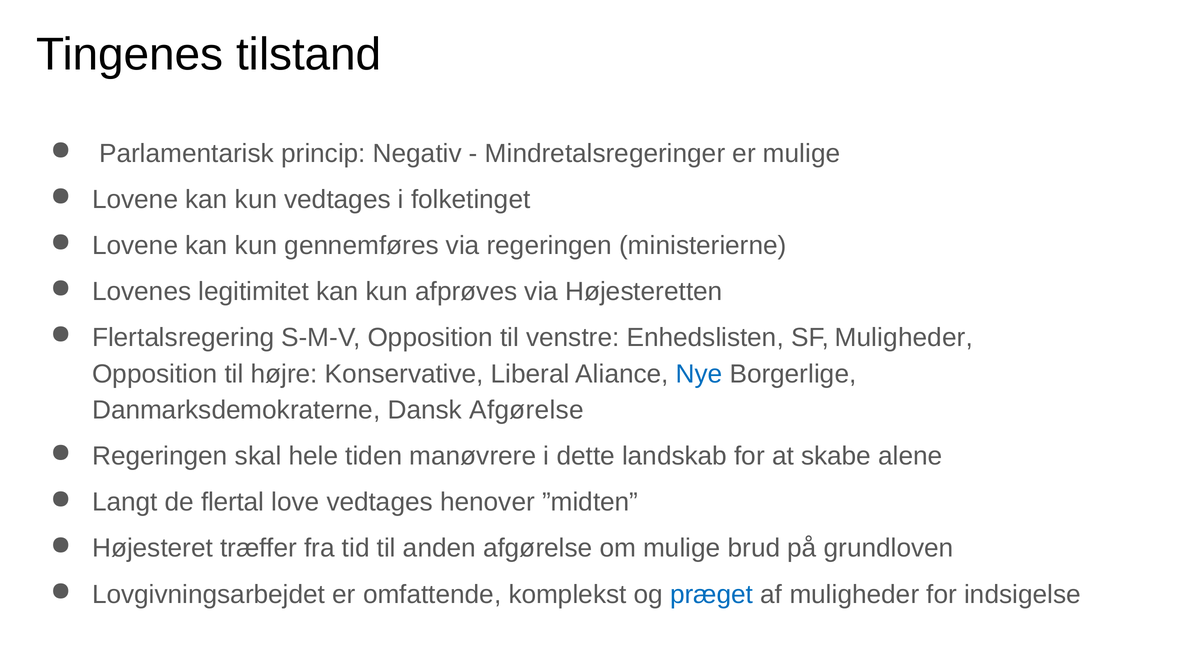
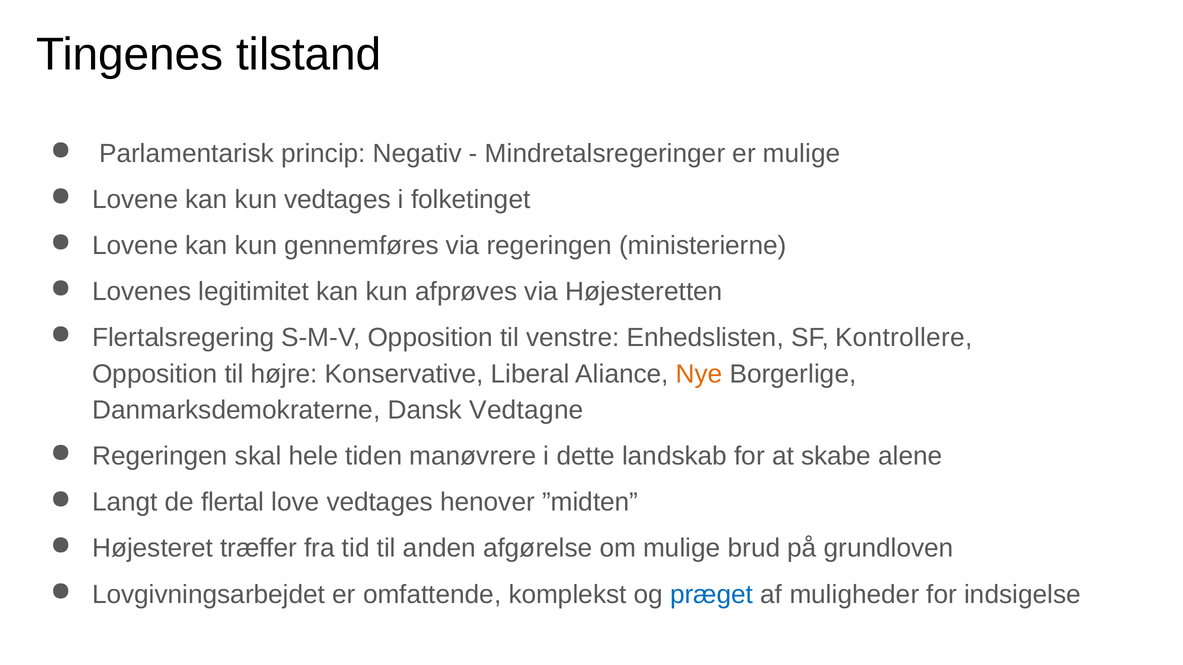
SF Muligheder: Muligheder -> Kontrollere (904, 338)
Nye colour: blue -> orange (699, 374)
Dansk Afgørelse: Afgørelse -> Vedtagne (526, 410)
